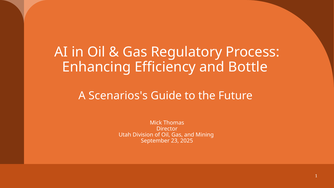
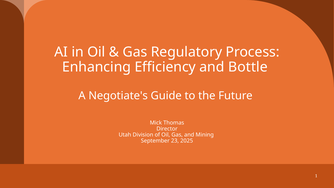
Scenarios's: Scenarios's -> Negotiate's (118, 96)
